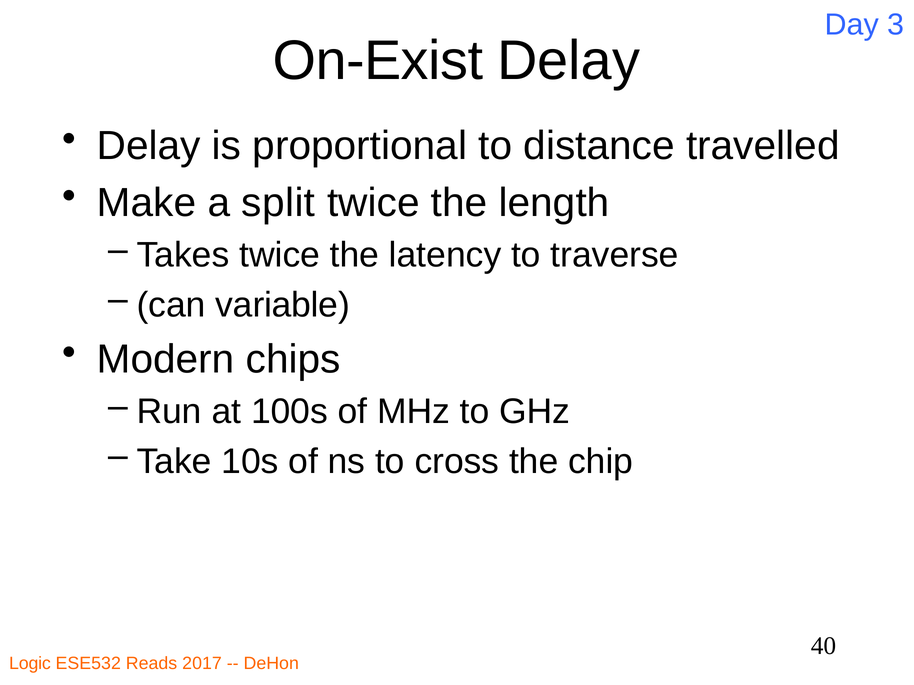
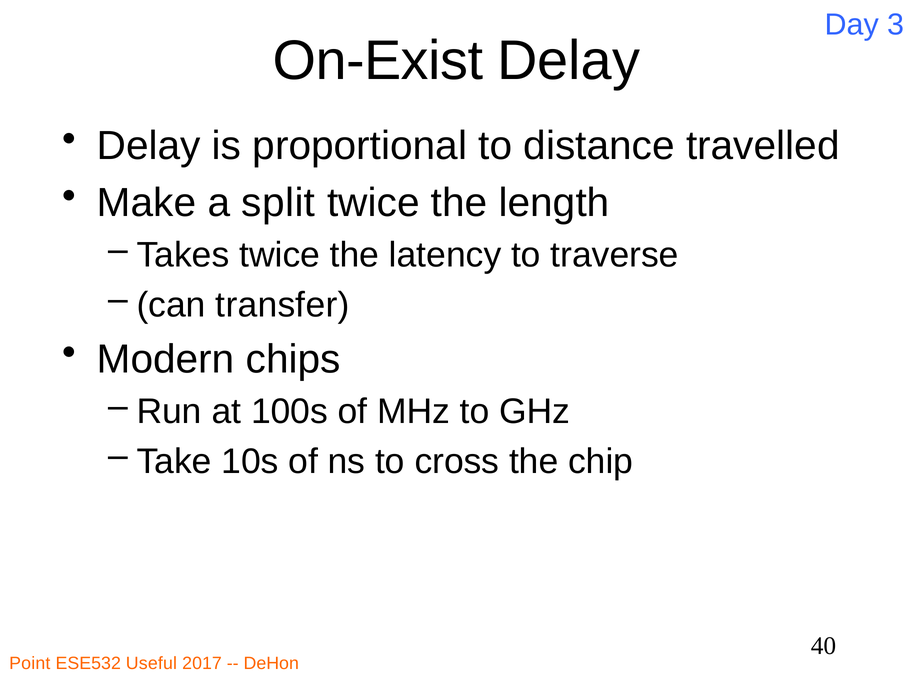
variable: variable -> transfer (282, 305)
Logic: Logic -> Point (30, 664)
Reads: Reads -> Useful (151, 664)
